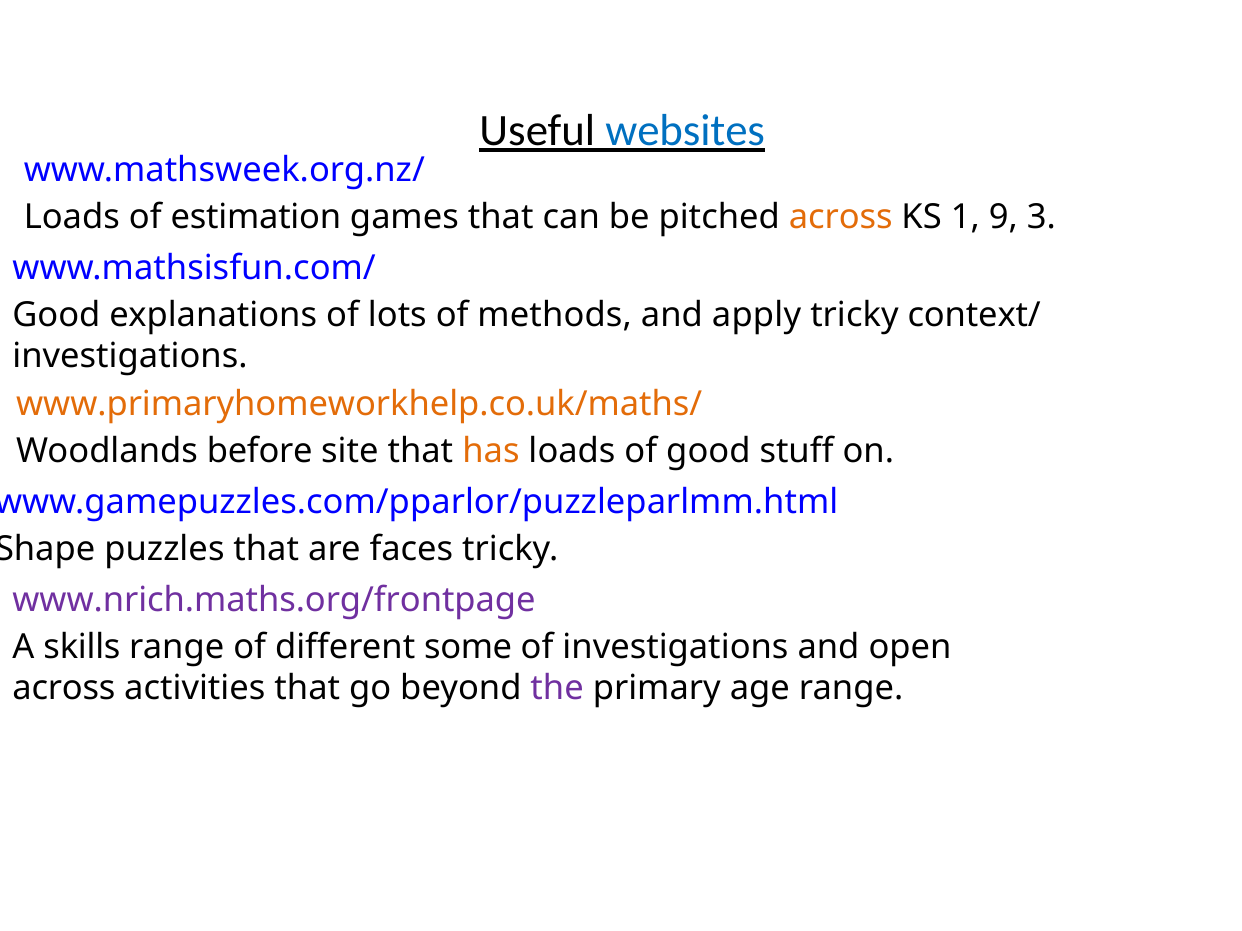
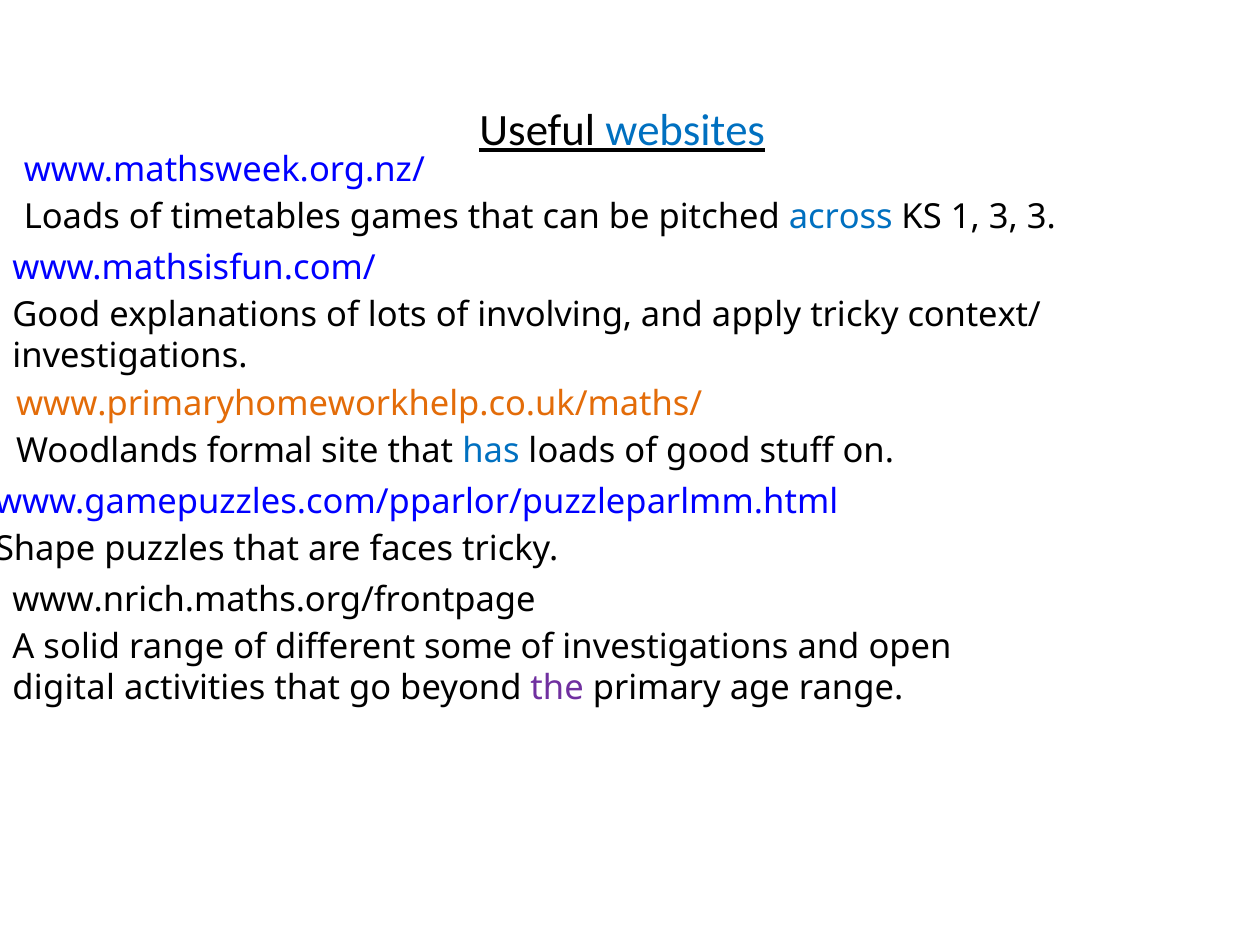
estimation: estimation -> timetables (256, 218)
across colour: orange -> blue (841, 218)
1 9: 9 -> 3 (1003, 218)
methods: methods -> involving (555, 315)
before: before -> formal (260, 452)
has colour: orange -> blue (491, 452)
www.nrich.maths.org/frontpage colour: purple -> black (274, 600)
skills: skills -> solid (82, 648)
across: across -> digital (64, 689)
